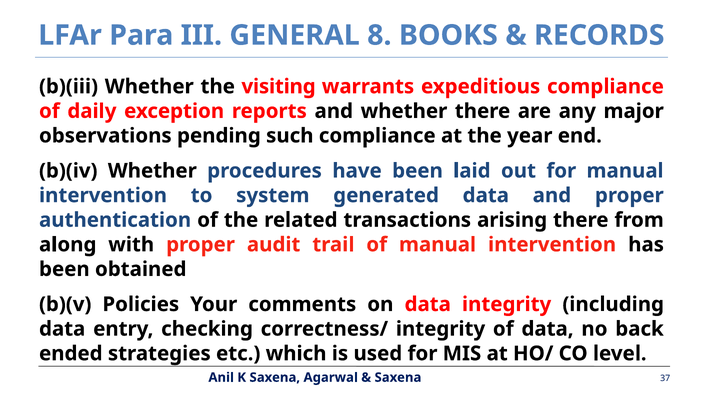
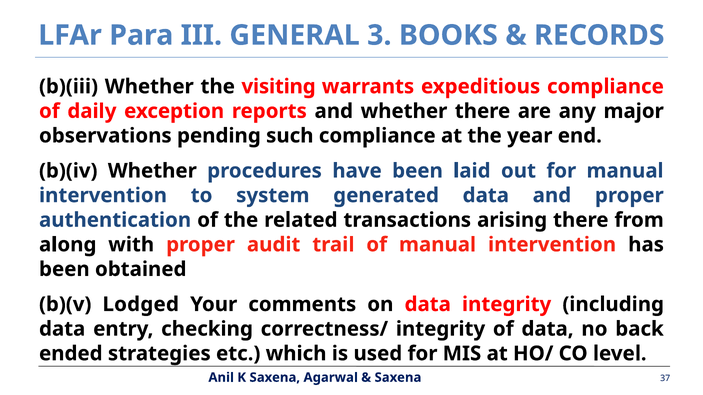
8: 8 -> 3 (379, 35)
Policies: Policies -> Lodged (141, 305)
